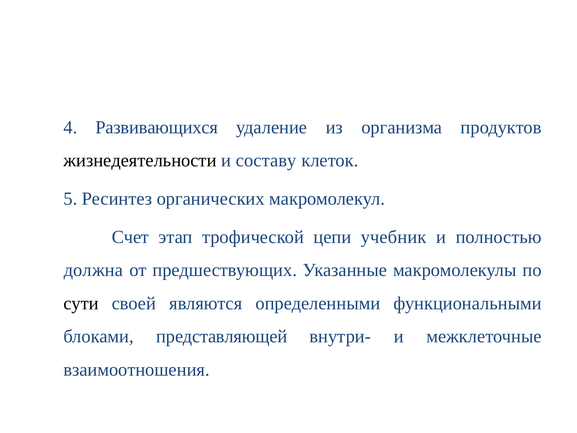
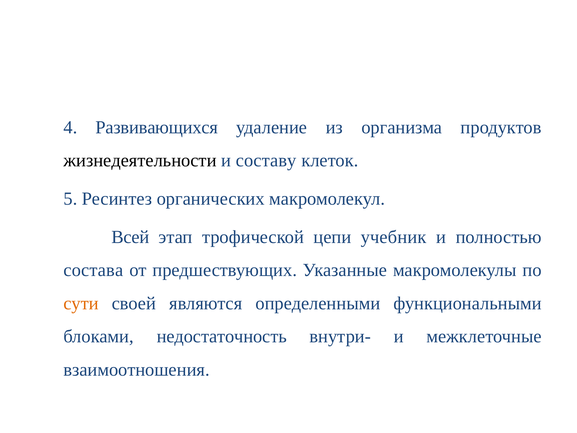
Счет: Счет -> Всей (130, 237)
должна: должна -> состава (93, 270)
сути colour: black -> orange (81, 303)
представляющей: представляющей -> недостаточность (222, 336)
